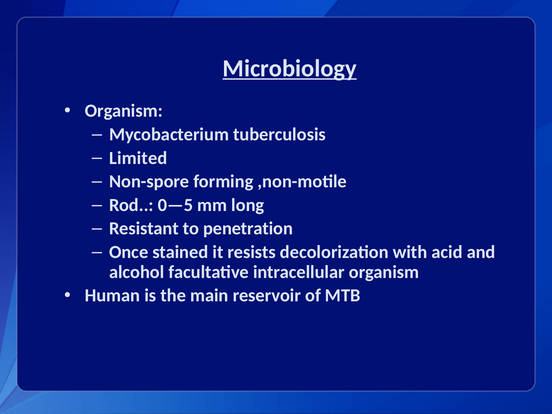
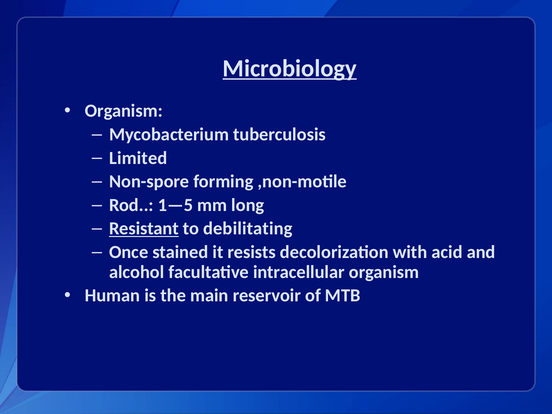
0—5: 0—5 -> 1—5 (175, 205)
Resistant underline: none -> present (144, 229)
penetration: penetration -> debilitating (248, 229)
